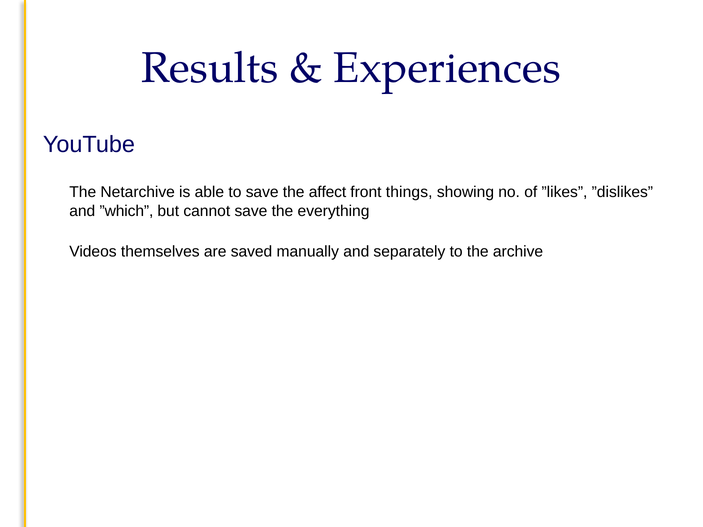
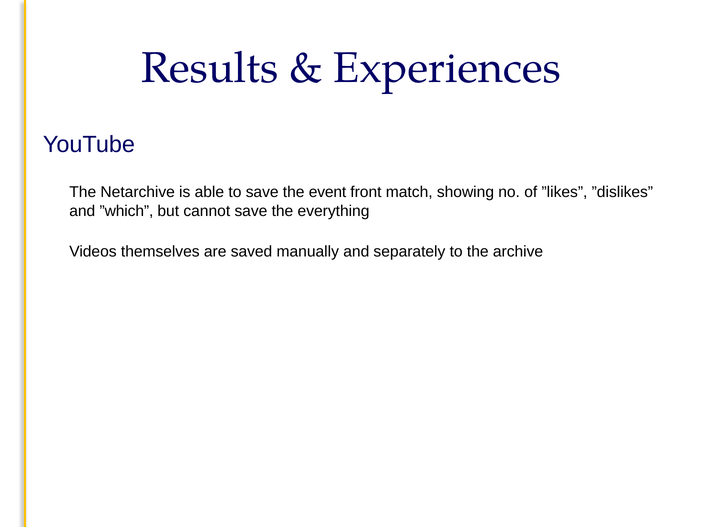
affect: affect -> event (328, 192)
things: things -> match (409, 192)
